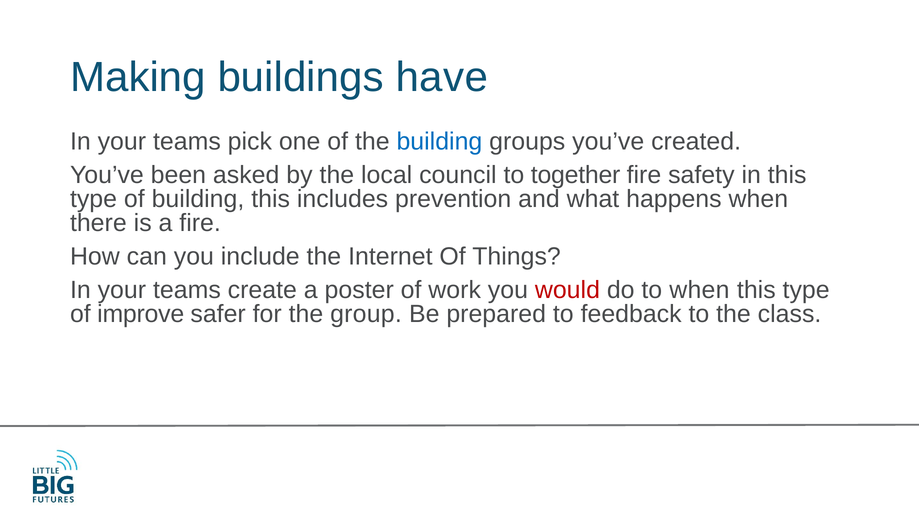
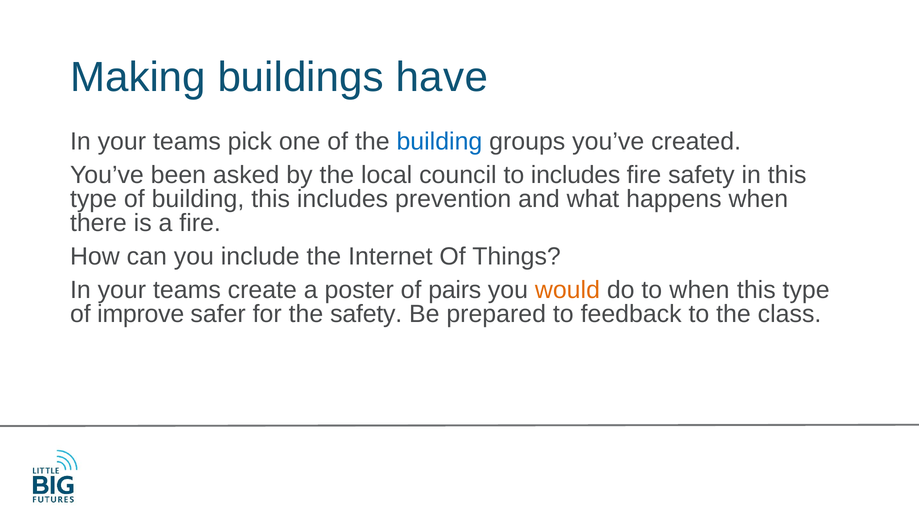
to together: together -> includes (576, 175)
work: work -> pairs (455, 290)
would colour: red -> orange (567, 290)
the group: group -> safety (366, 314)
